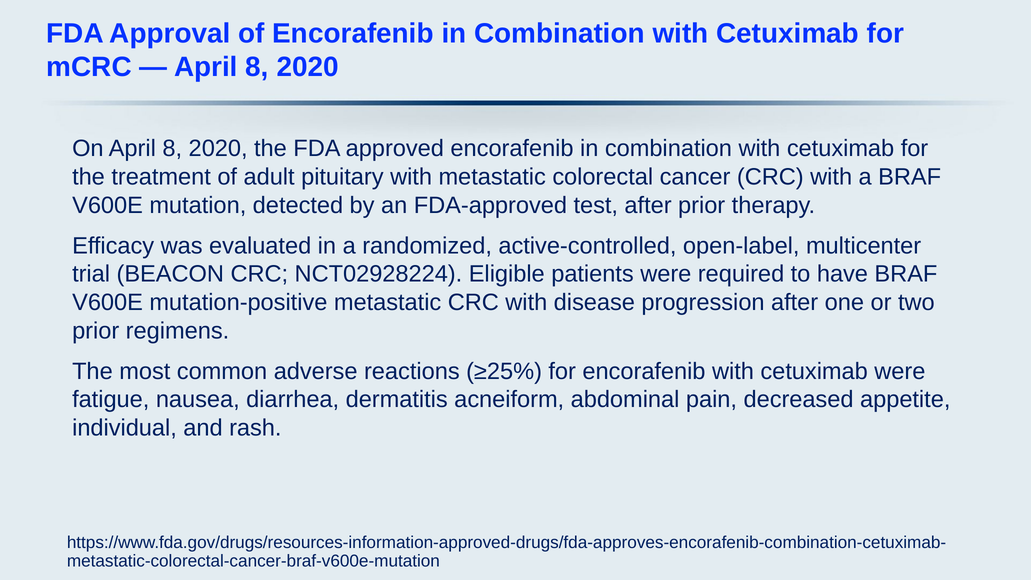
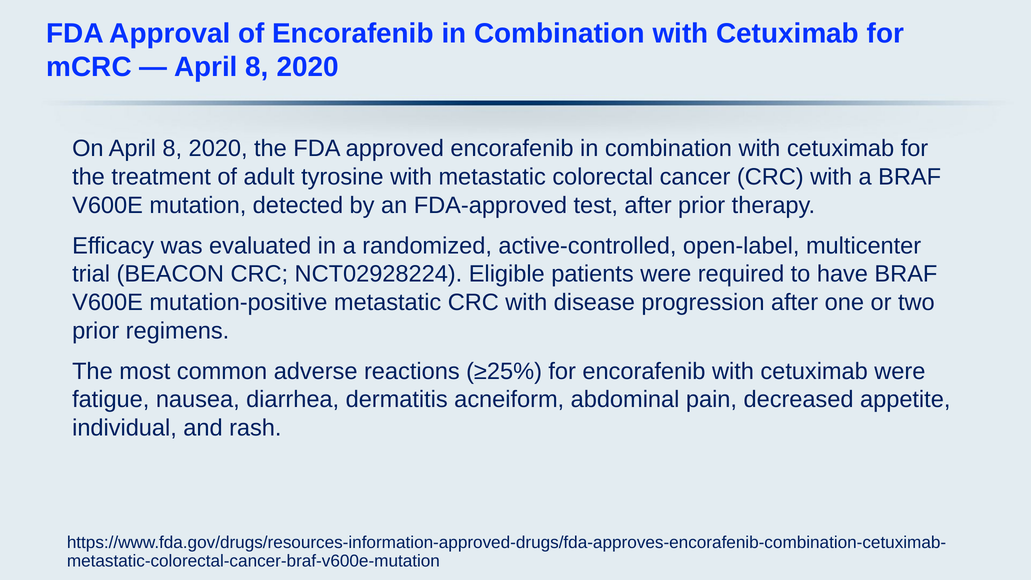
pituitary: pituitary -> tyrosine (342, 177)
